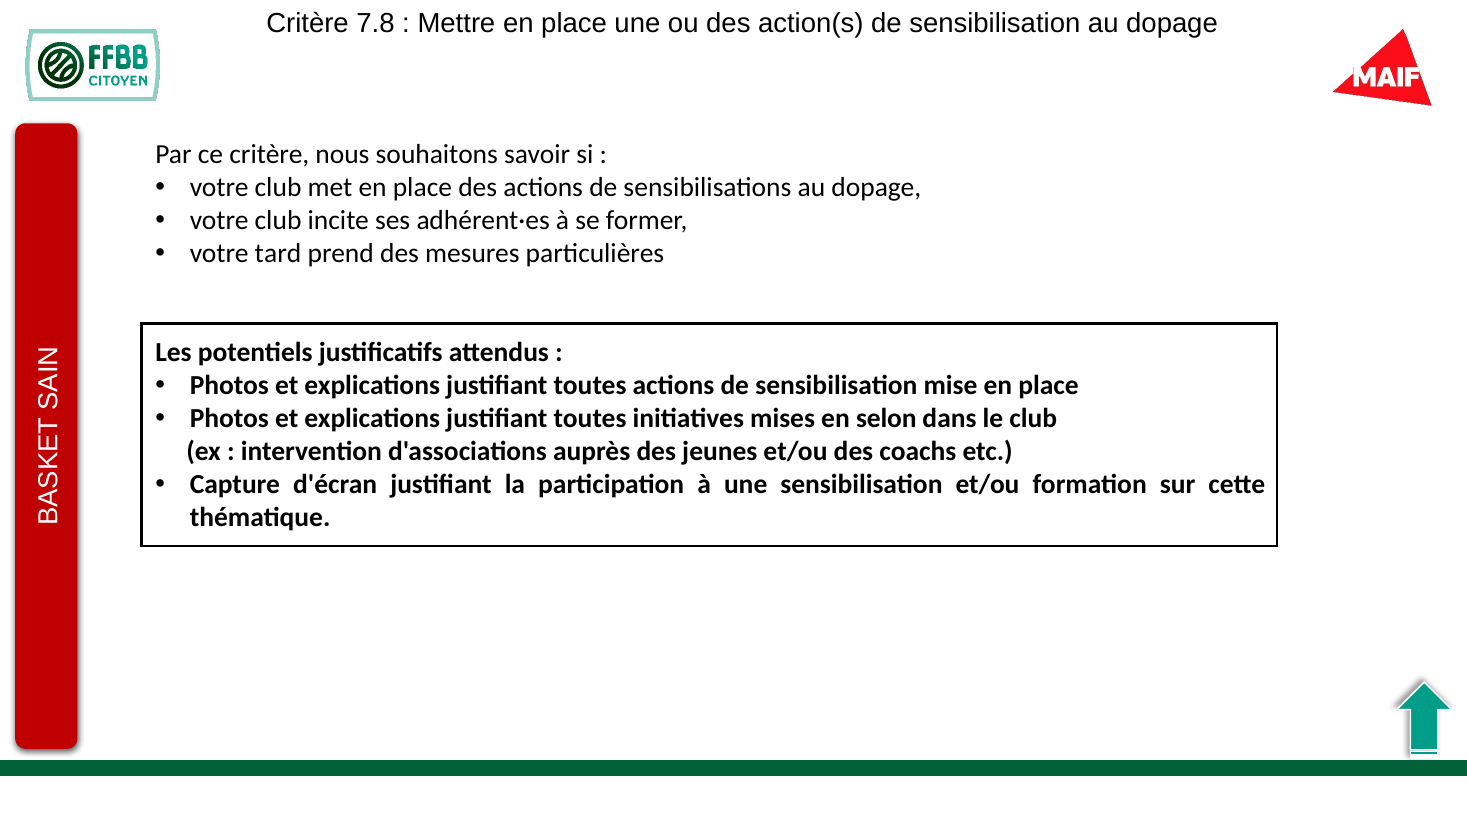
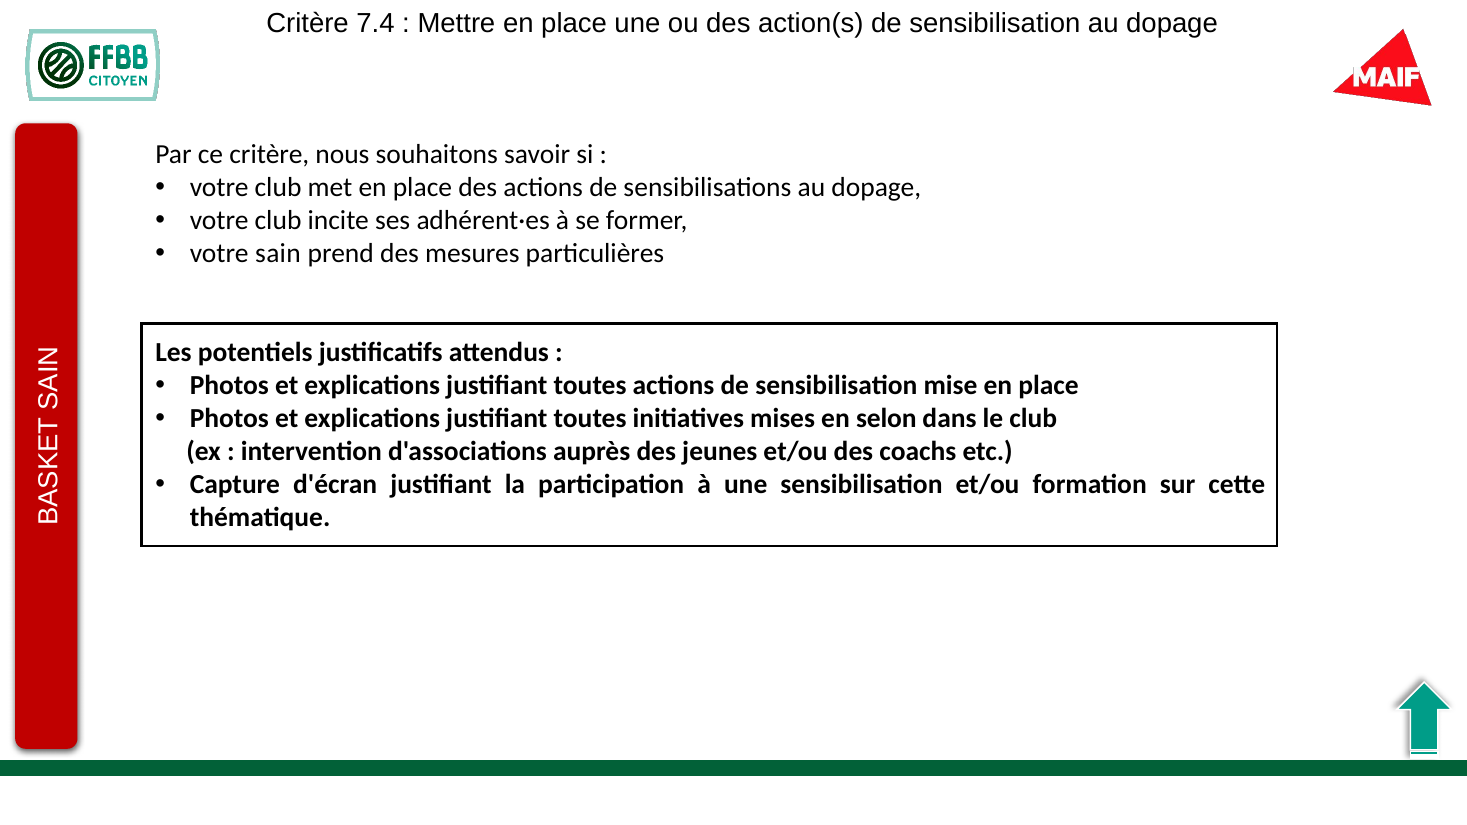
7.8: 7.8 -> 7.4 (376, 24)
tard: tard -> sain (278, 254)
